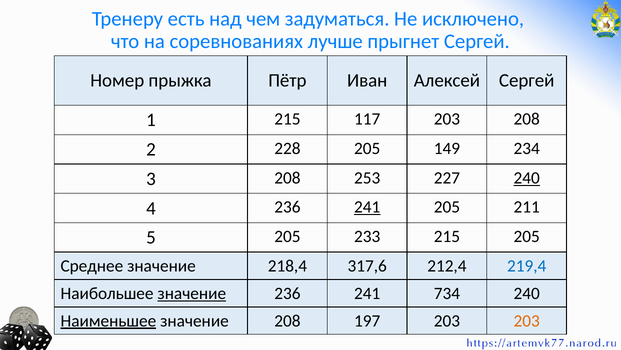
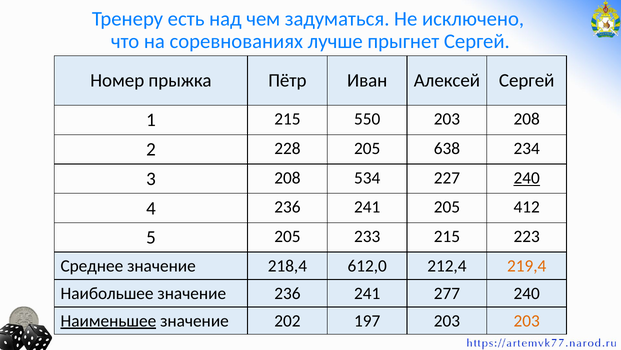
117: 117 -> 550 (367, 119)
149: 149 -> 638 (447, 148)
253: 253 -> 534 (367, 178)
241 underline: present -> none (367, 207)
211: 211 -> 412 (527, 207)
215 205: 205 -> 223 (527, 236)
317,6: 317,6 -> 612,0 (367, 265)
219,4 colour: blue -> orange (527, 265)
значение underline: present -> none (192, 293)
734: 734 -> 277 (447, 293)
значение 208: 208 -> 202 (287, 320)
